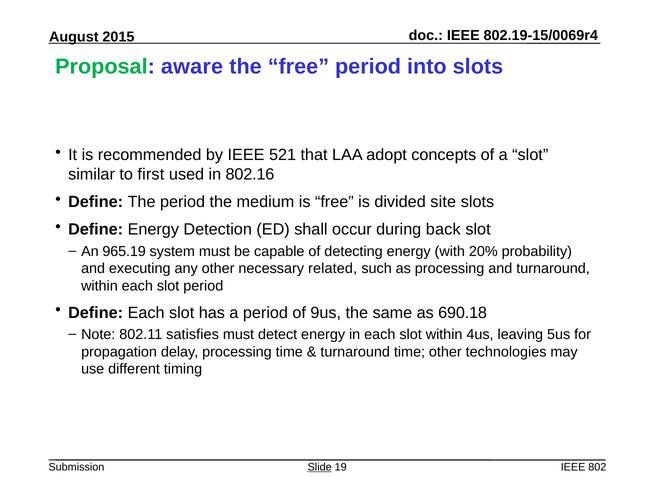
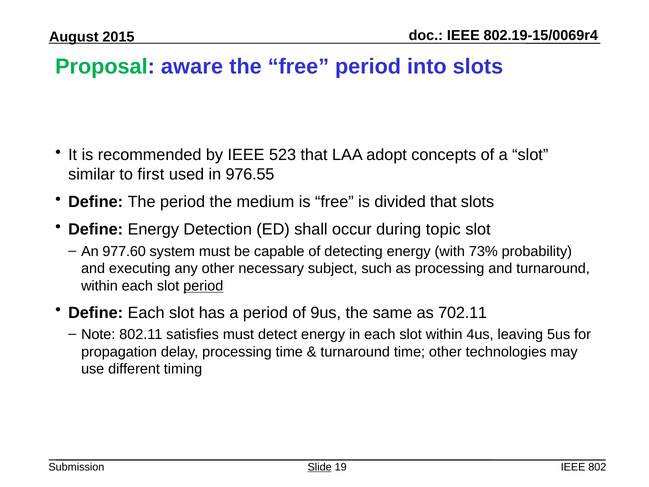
521: 521 -> 523 (283, 155)
802.16: 802.16 -> 976.55 (250, 174)
divided site: site -> that (443, 202)
back: back -> topic (443, 229)
965.19: 965.19 -> 977.60 (124, 251)
20%: 20% -> 73% (483, 251)
related: related -> subject (333, 269)
period underline: none -> present (203, 286)
690.18: 690.18 -> 702.11 (463, 313)
